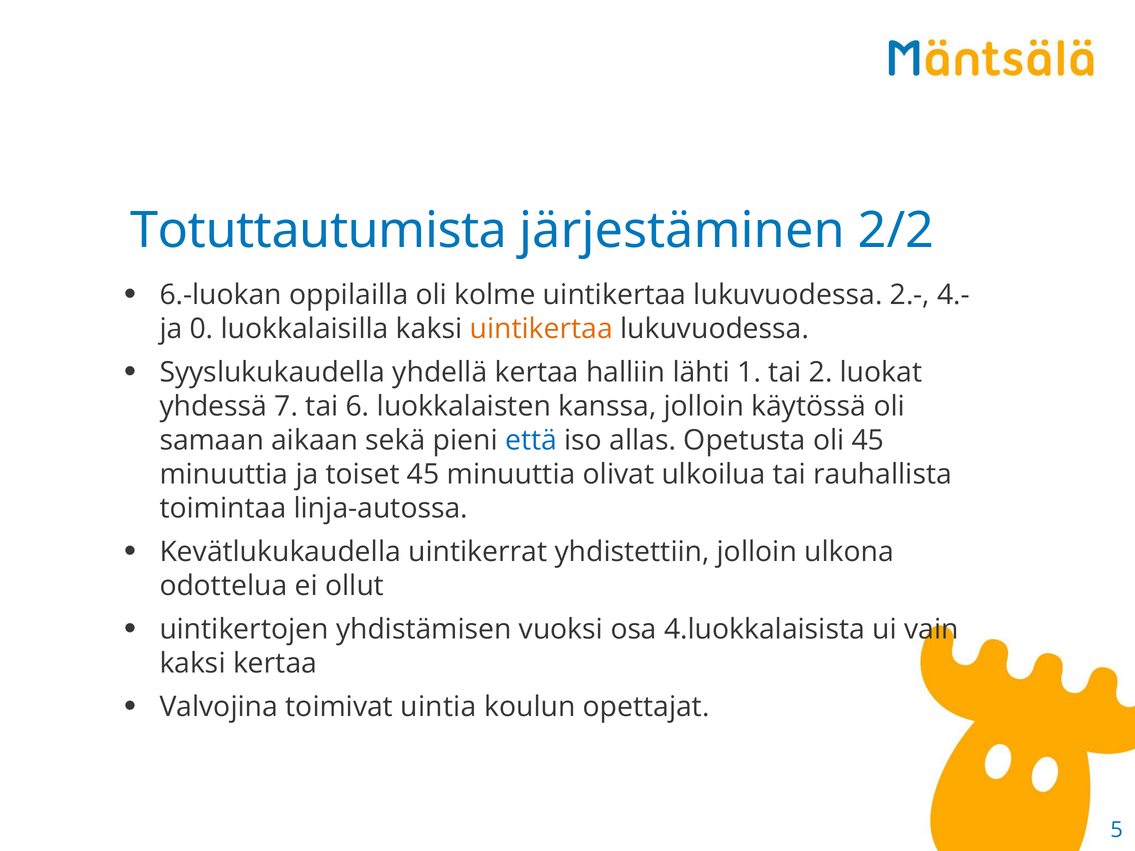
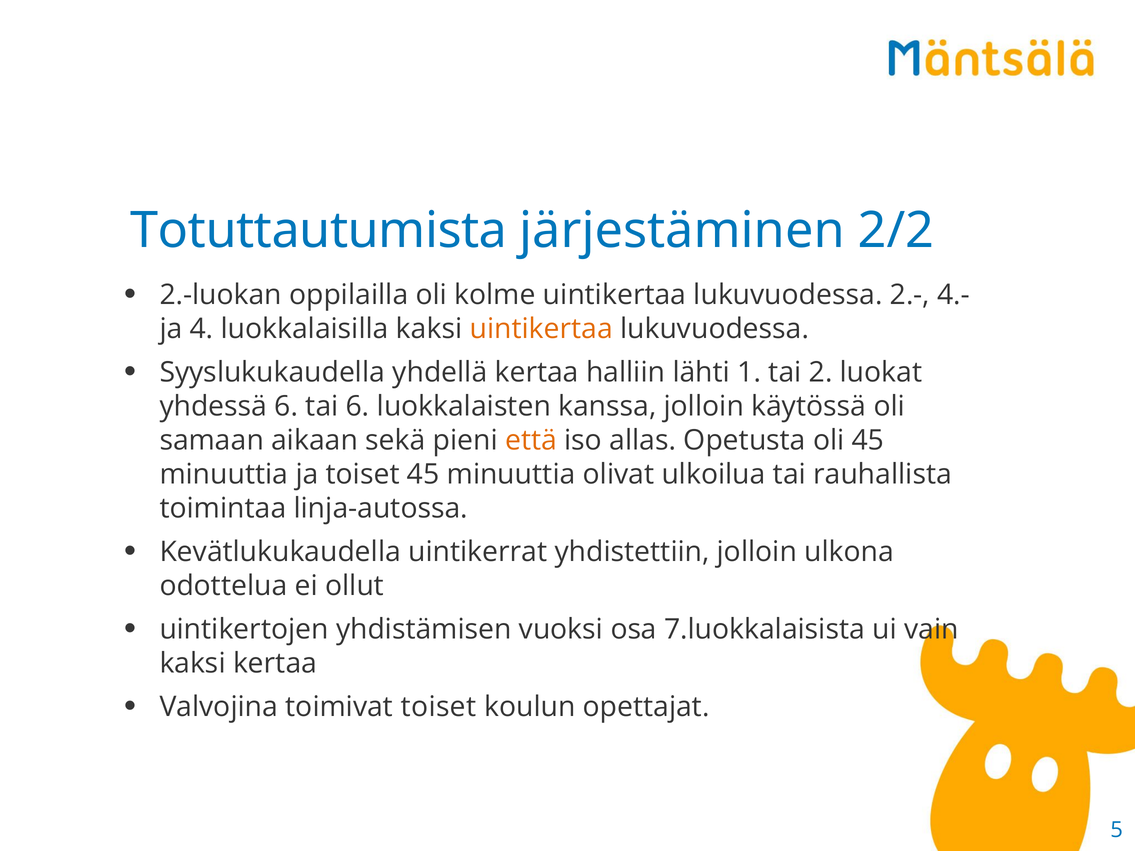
6.-luokan: 6.-luokan -> 2.-luokan (221, 295)
0: 0 -> 4 (202, 329)
yhdessä 7: 7 -> 6 (286, 407)
että colour: blue -> orange (531, 441)
4.luokkalaisista: 4.luokkalaisista -> 7.luokkalaisista (765, 630)
toimivat uintia: uintia -> toiset (438, 707)
